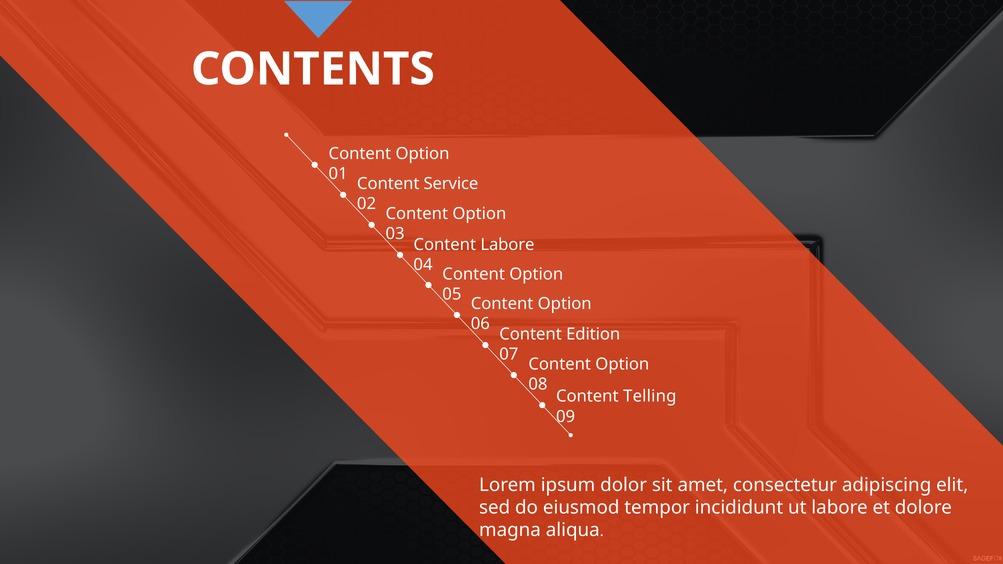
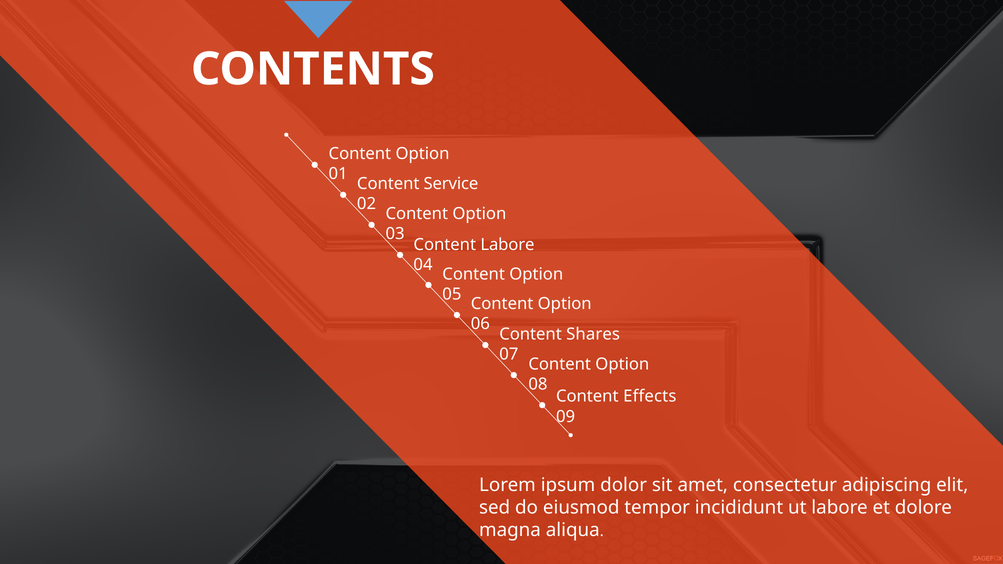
Edition: Edition -> Shares (593, 334)
Telling: Telling -> Effects (650, 397)
